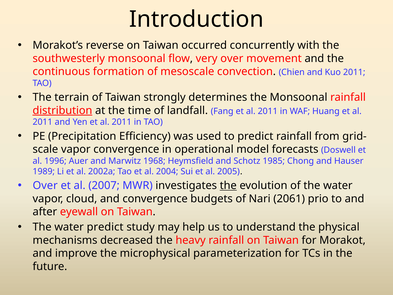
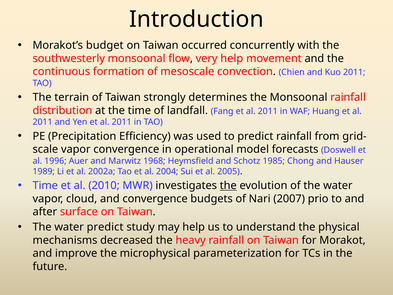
reverse: reverse -> budget (105, 45)
very over: over -> help (232, 58)
distribution underline: present -> none (62, 110)
Over: Over -> Time (45, 185)
2007: 2007 -> 2010 (104, 185)
2061: 2061 -> 2007 (289, 199)
eyewall: eyewall -> surface (79, 212)
